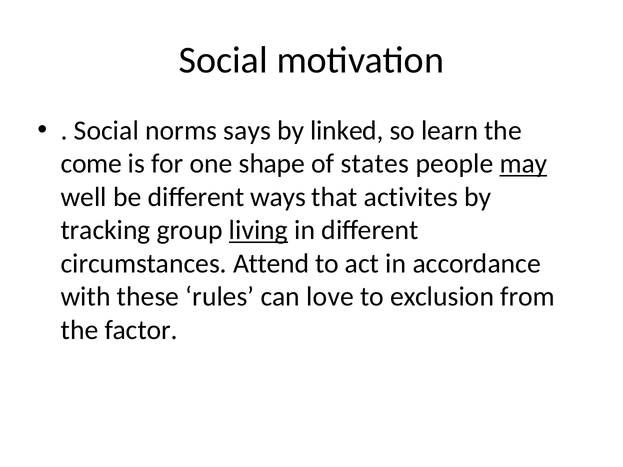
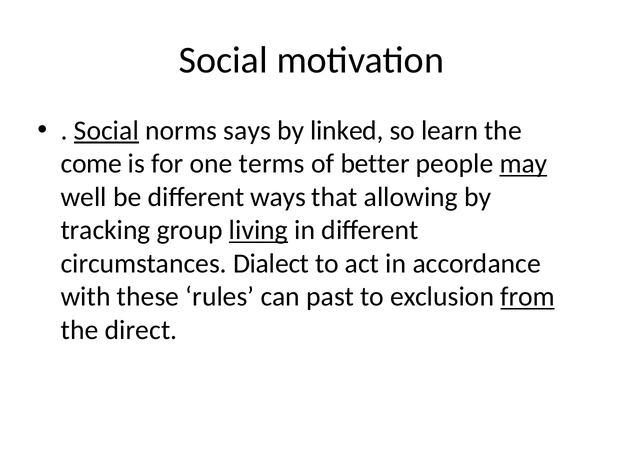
Social underline: none -> present (106, 131)
shape: shape -> terms (272, 164)
states: states -> better (375, 164)
activites: activites -> allowing (411, 197)
Attend: Attend -> Dialect (271, 264)
love: love -> past (330, 297)
from underline: none -> present (528, 297)
factor: factor -> direct (141, 330)
